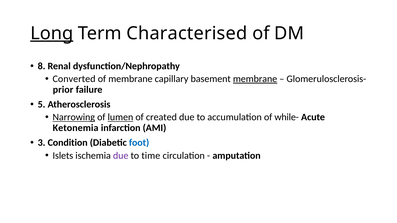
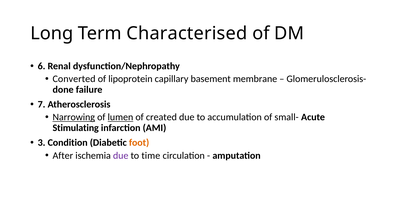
Long underline: present -> none (52, 33)
8: 8 -> 6 (42, 66)
of membrane: membrane -> lipoprotein (130, 79)
membrane underline: present -> none (255, 79)
prior: prior -> done (63, 90)
5: 5 -> 7 (42, 105)
while-: while- -> small- (287, 117)
Ketonemia: Ketonemia -> Stimulating (76, 128)
foot colour: blue -> orange (139, 143)
Islets: Islets -> After (63, 156)
